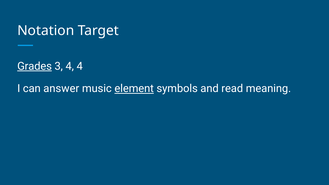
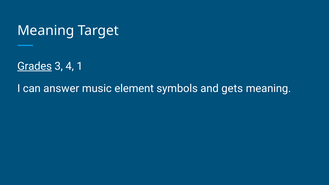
Notation: Notation -> Meaning (46, 31)
4 4: 4 -> 1 (80, 66)
element underline: present -> none (134, 89)
read: read -> gets (232, 89)
